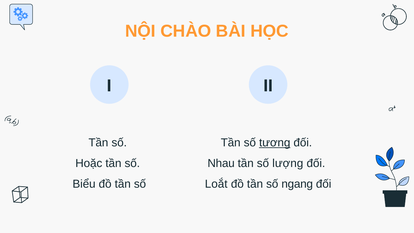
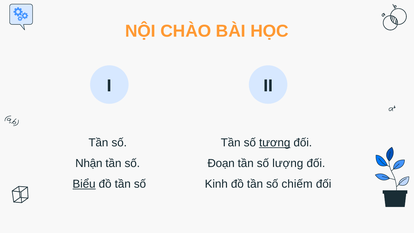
Hoặc: Hoặc -> Nhận (89, 163)
Nhau: Nhau -> Đoạn (221, 163)
Biểu underline: none -> present (84, 184)
Loắt: Loắt -> Kinh (216, 184)
ngang: ngang -> chiếm (297, 184)
